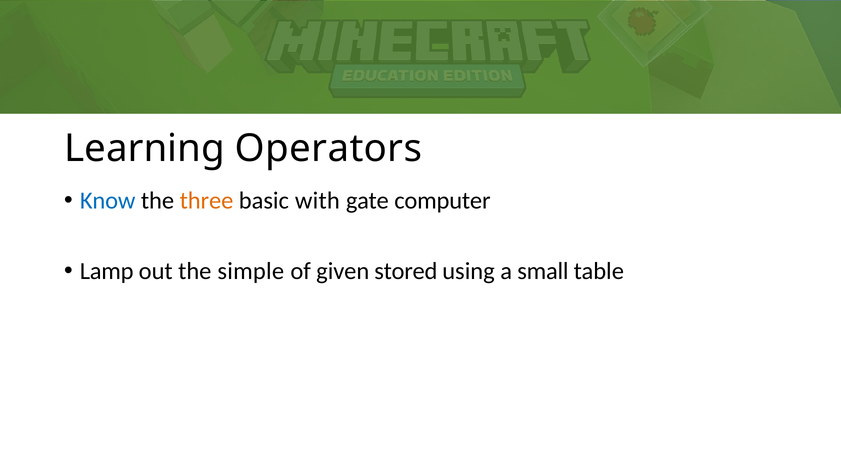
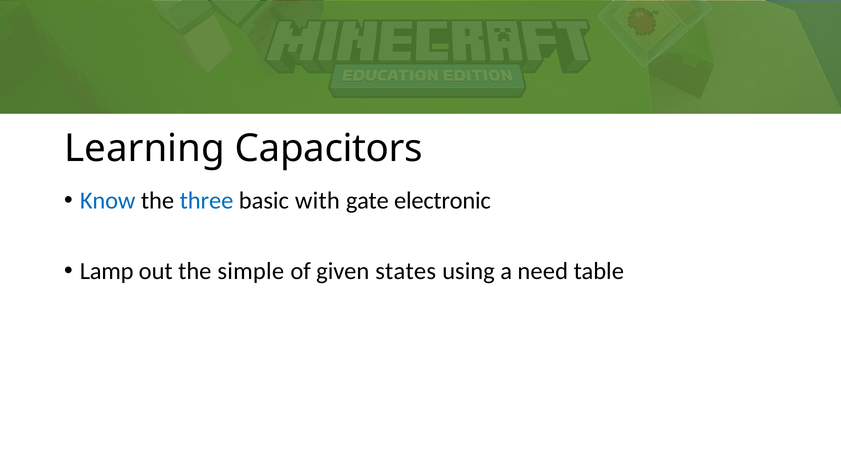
Operators: Operators -> Capacitors (329, 149)
three colour: orange -> blue (207, 201)
computer: computer -> electronic (442, 201)
stored: stored -> states (406, 271)
small: small -> need (543, 271)
